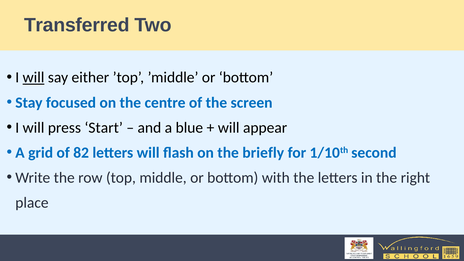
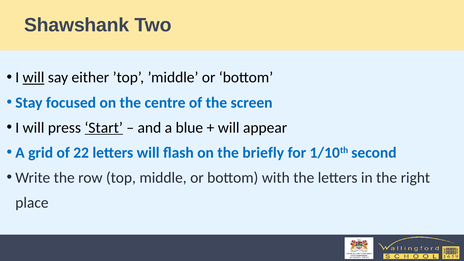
Transferred: Transferred -> Shawshank (77, 25)
Start underline: none -> present (104, 128)
82: 82 -> 22 (81, 153)
